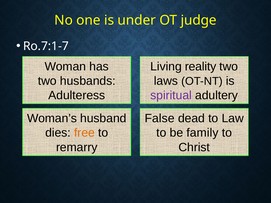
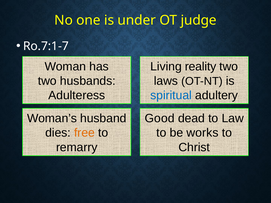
spiritual colour: purple -> blue (171, 95)
False: False -> Good (160, 118)
family: family -> works (202, 133)
